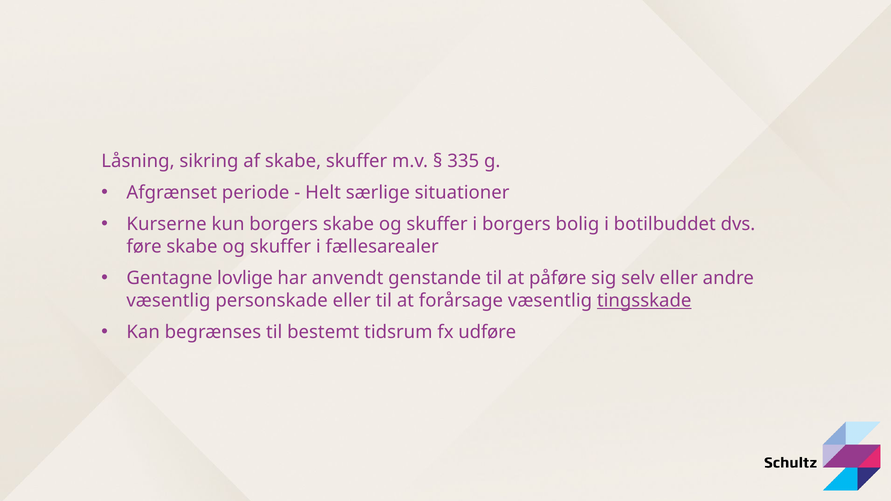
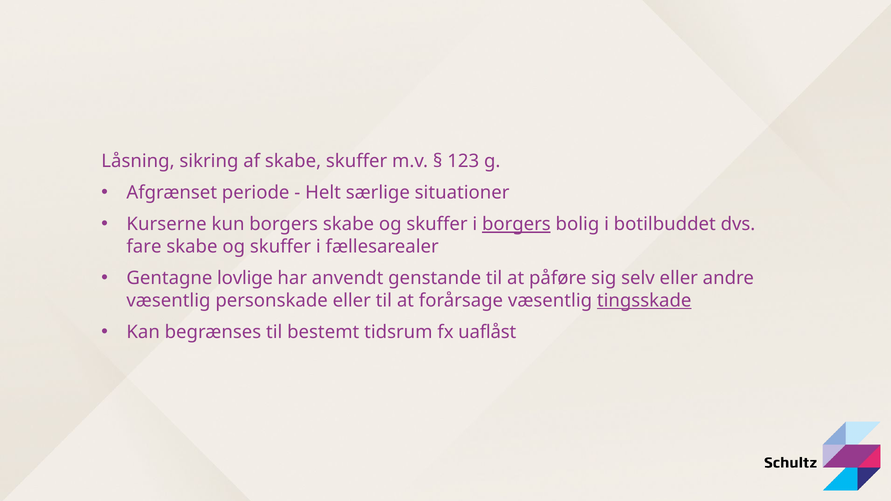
335: 335 -> 123 (463, 161)
borgers underline: none -> present (516, 224)
føre: føre -> fare (144, 247)
udføre: udføre -> uaflåst (487, 332)
